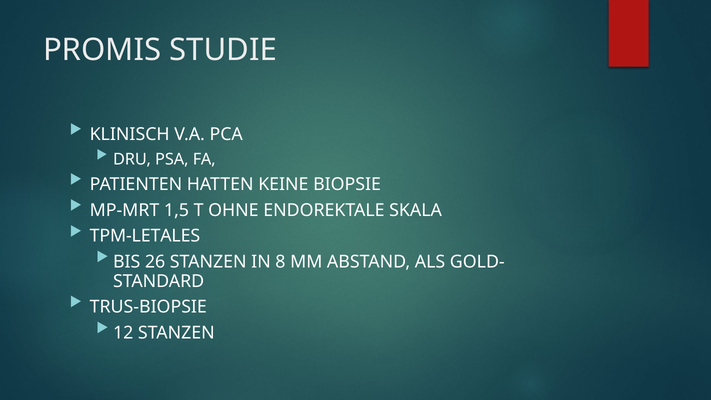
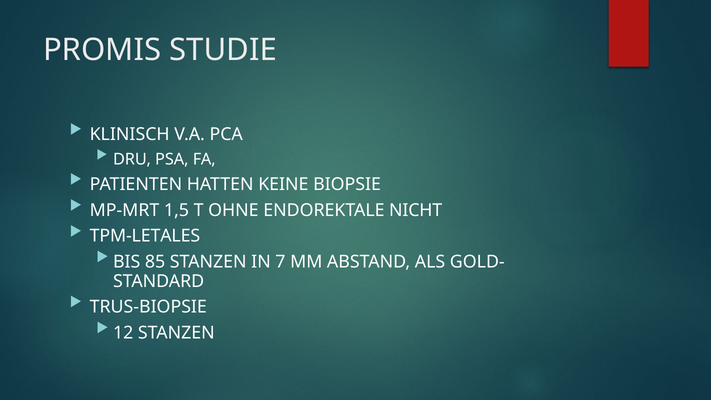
SKALA: SKALA -> NICHT (416, 210)
26: 26 -> 85 (155, 262)
8: 8 -> 7 (280, 262)
